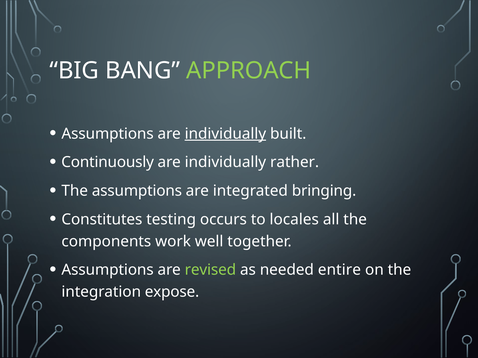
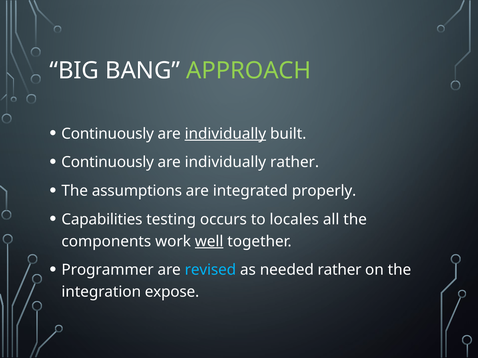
Assumptions: Assumptions -> Continuously (108, 134)
bringing: bringing -> properly (324, 191)
Constitutes: Constitutes -> Capabilities (102, 220)
well underline: none -> present (209, 242)
Assumptions: Assumptions -> Programmer (108, 270)
revised colour: light green -> light blue (210, 270)
needed entire: entire -> rather (340, 270)
